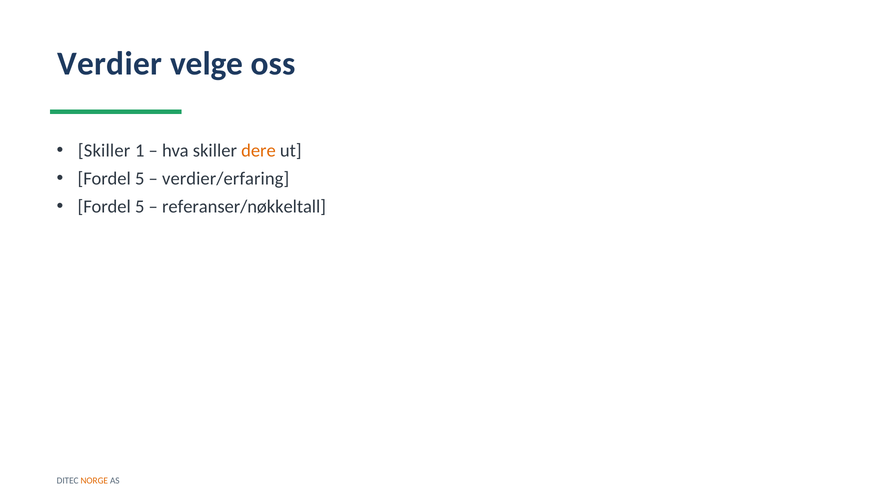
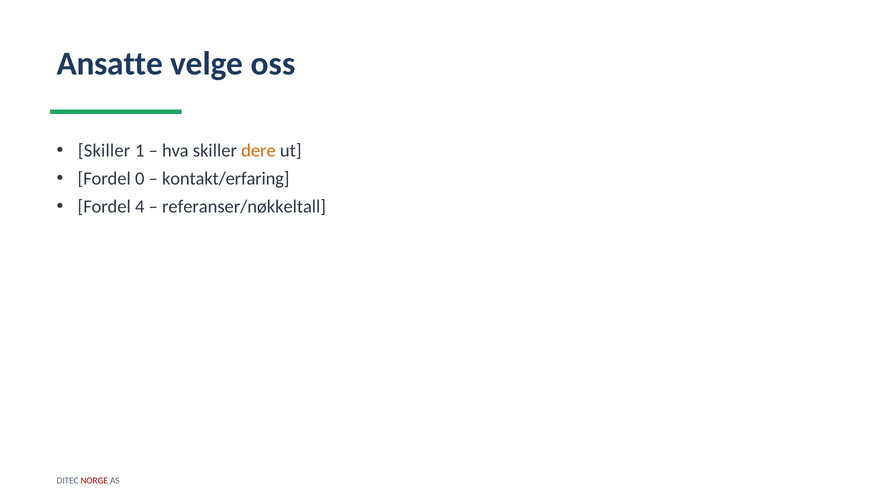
Verdier: Verdier -> Ansatte (110, 64)
5: 5 -> 0 (140, 179)
verdier/erfaring: verdier/erfaring -> kontakt/erfaring (226, 179)
5: 5 -> 4 (140, 207)
NORGE colour: orange -> red (94, 481)
